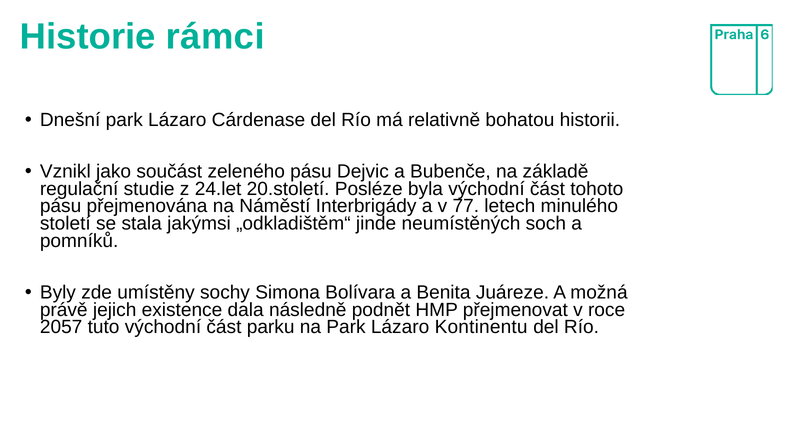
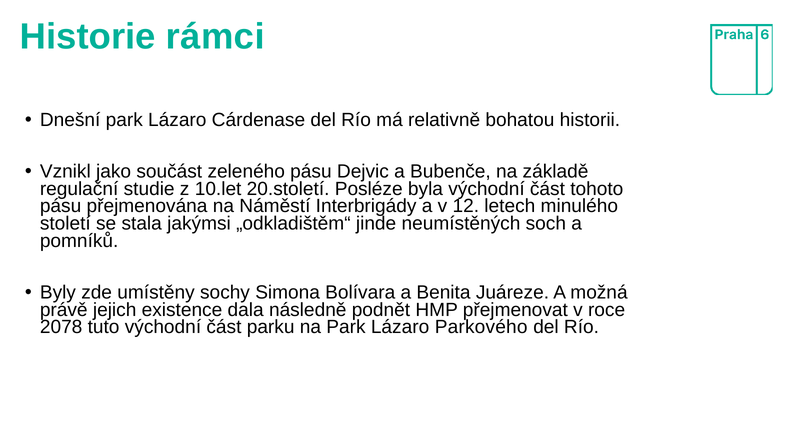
24.let: 24.let -> 10.let (218, 189)
77: 77 -> 12 (466, 206)
2057: 2057 -> 2078 (61, 327)
Kontinentu: Kontinentu -> Parkového (481, 327)
